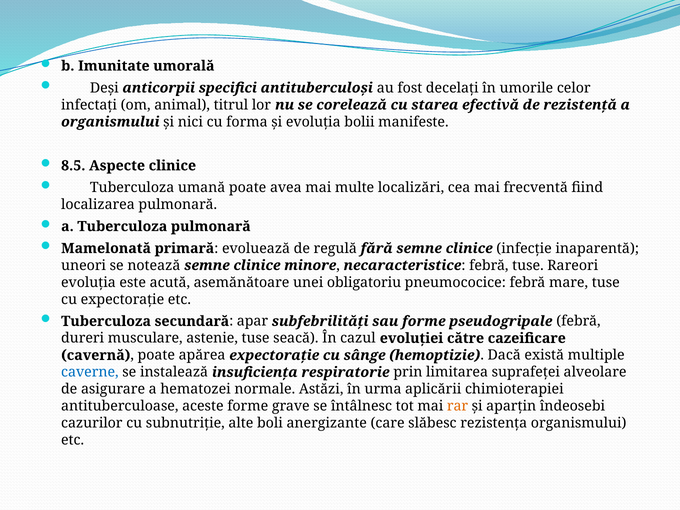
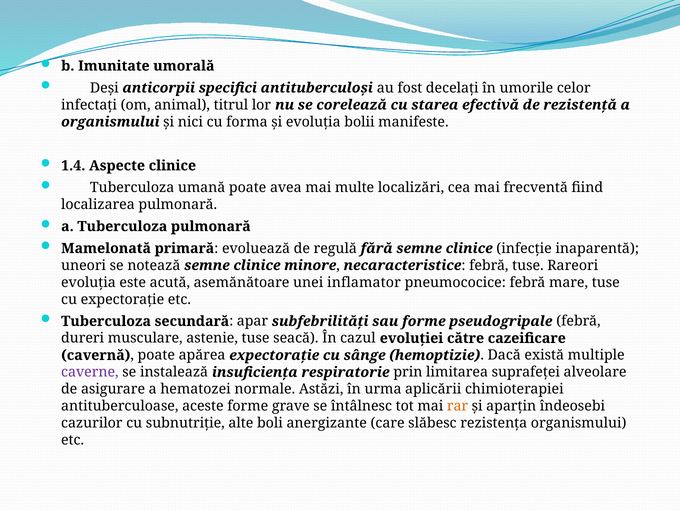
8.5: 8.5 -> 1.4 (73, 166)
obligatoriu: obligatoriu -> inflamator (364, 282)
caverne colour: blue -> purple (90, 372)
